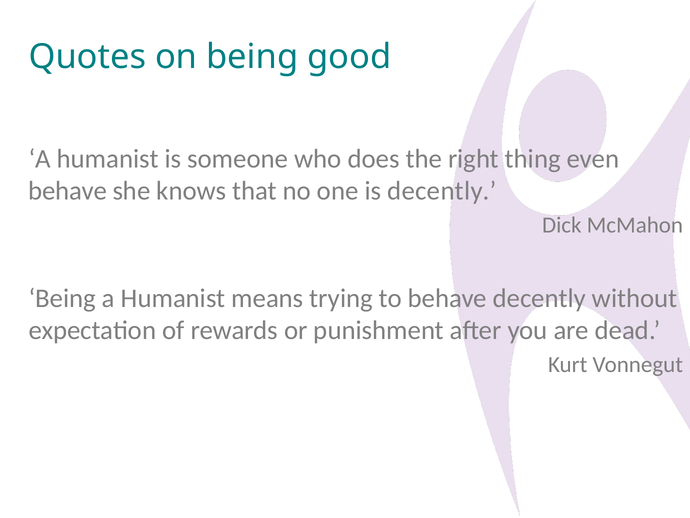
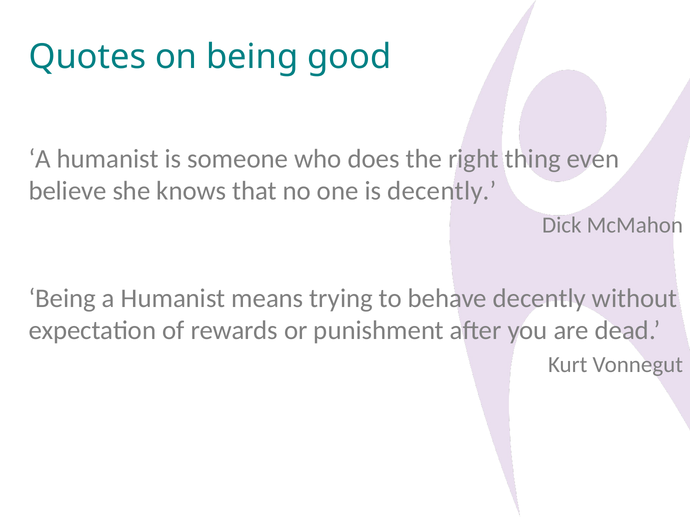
behave: behave -> believe (68, 191)
